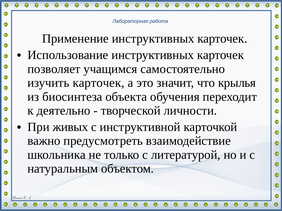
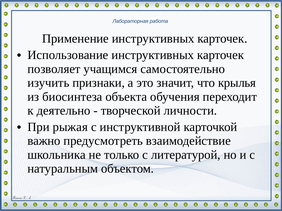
изучить карточек: карточек -> признаки (99, 83)
живых: живых -> рыжая (70, 127)
